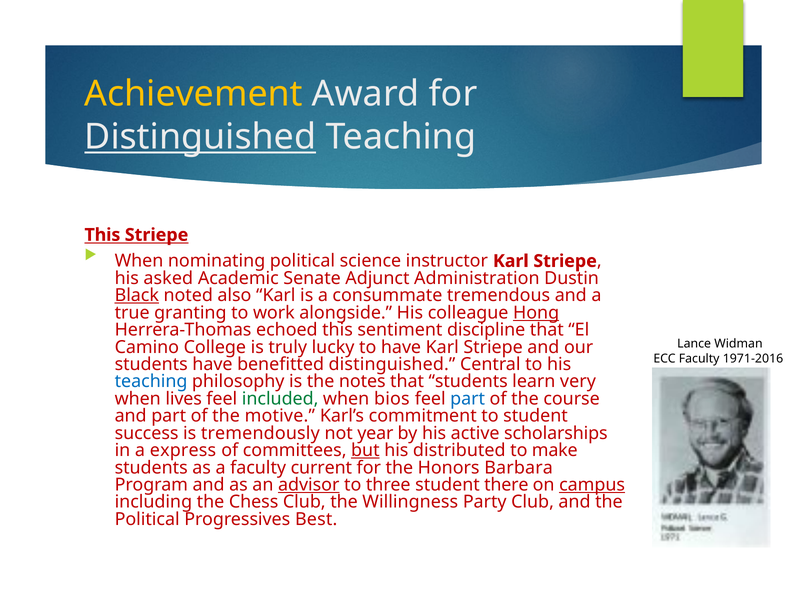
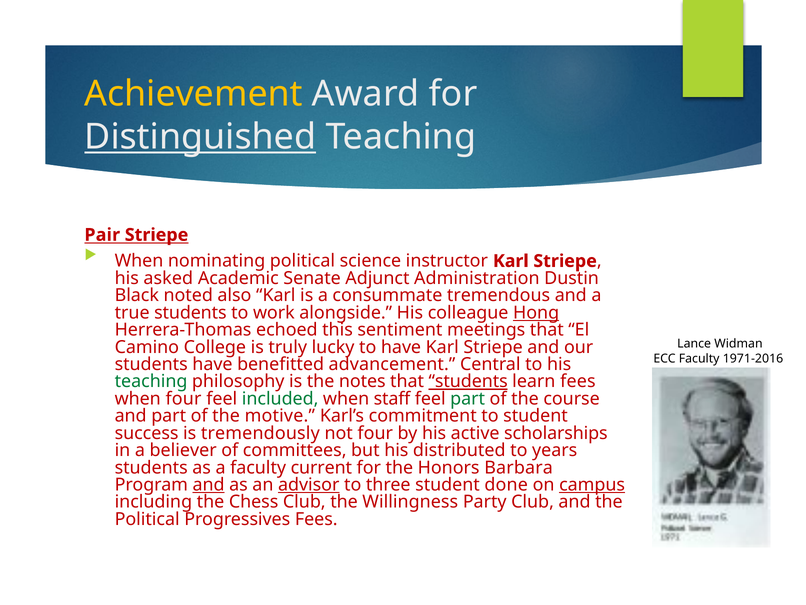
This: This -> Pair (102, 235)
Black underline: present -> none (137, 295)
true granting: granting -> students (190, 312)
discipline: discipline -> meetings (486, 330)
benefitted distinguished: distinguished -> advancement (392, 364)
teaching colour: blue -> green (151, 381)
students underline: none -> present (468, 381)
learn very: very -> fees (578, 381)
when lives: lives -> four (184, 398)
bios: bios -> staff (392, 398)
part colour: blue -> green (468, 398)
not year: year -> four (375, 433)
express: express -> believer (183, 450)
but underline: present -> none (365, 450)
make: make -> years (555, 450)
and underline: none -> present (209, 484)
there: there -> done (506, 484)
Progressives Best: Best -> Fees (316, 519)
